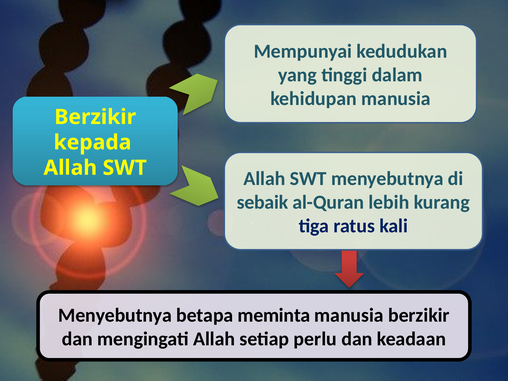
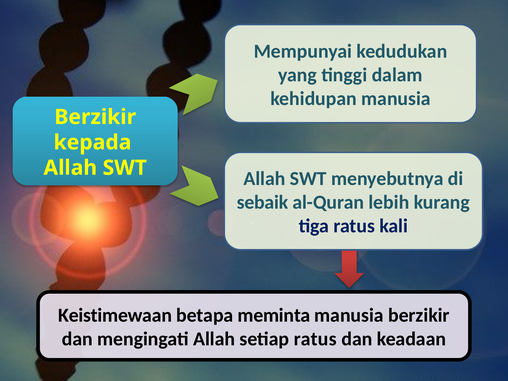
Menyebutnya: Menyebutnya -> Keistimewaan (115, 315)
setiap perlu: perlu -> ratus (315, 339)
